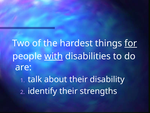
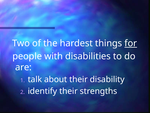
with underline: present -> none (54, 56)
